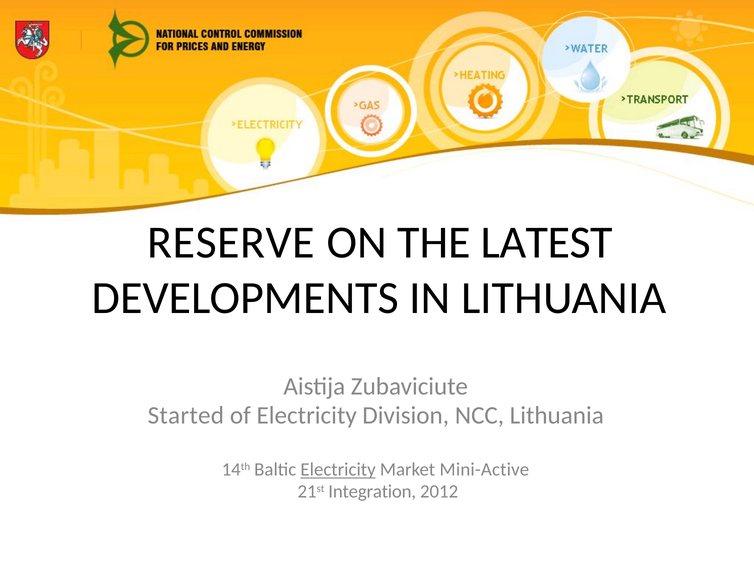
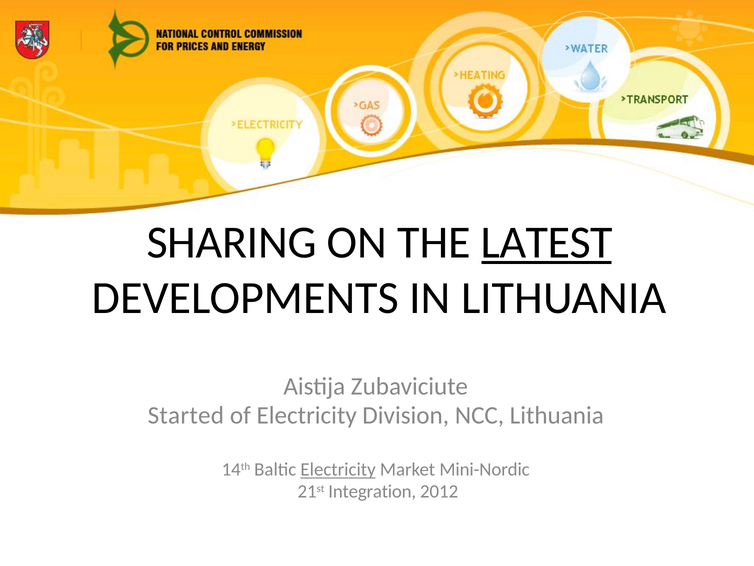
RESERVE: RESERVE -> SHARING (232, 242)
LATEST underline: none -> present (547, 242)
Mini-Active: Mini-Active -> Mini-Nordic (485, 469)
